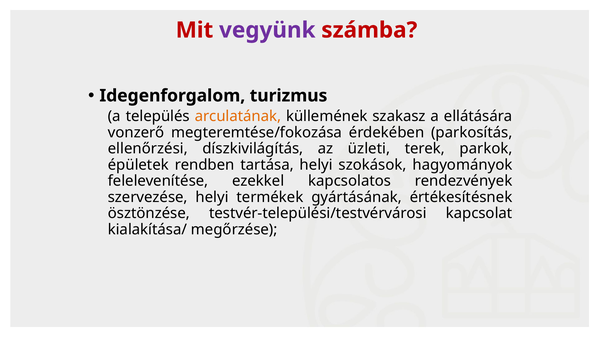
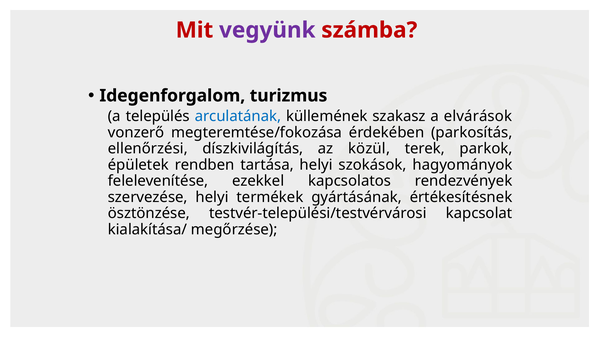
arculatának colour: orange -> blue (238, 116)
ellátására: ellátására -> elvárások (478, 116)
üzleti: üzleti -> közül (369, 149)
